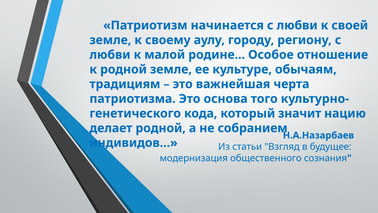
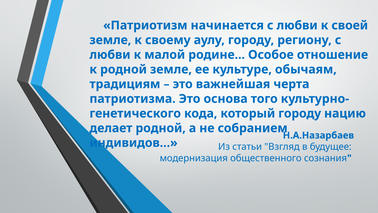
который значит: значит -> городу (300, 113)
